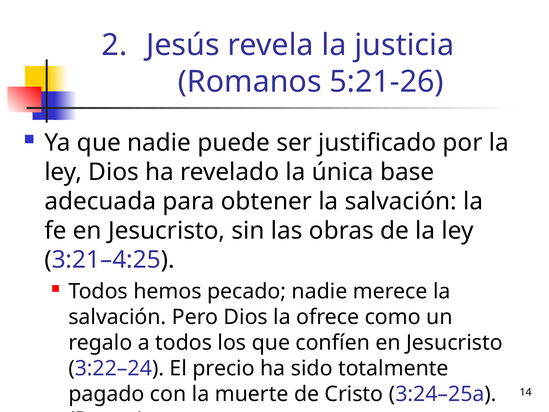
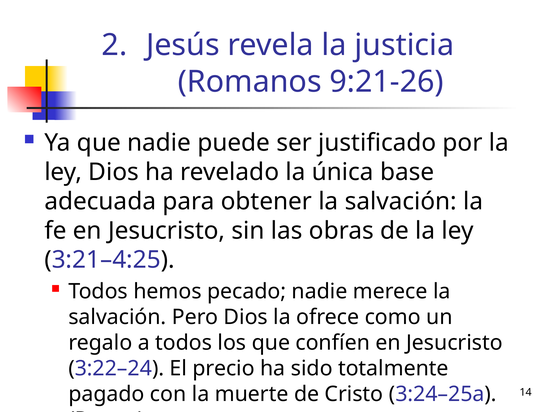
5:21-26: 5:21-26 -> 9:21-26 (387, 82)
